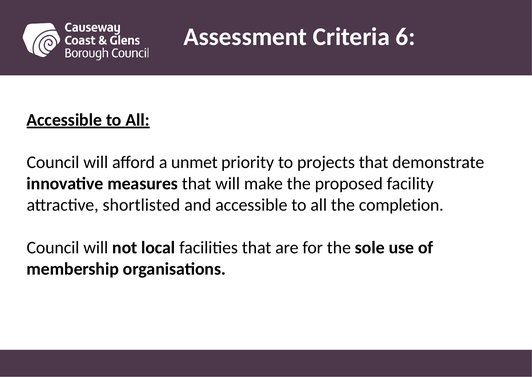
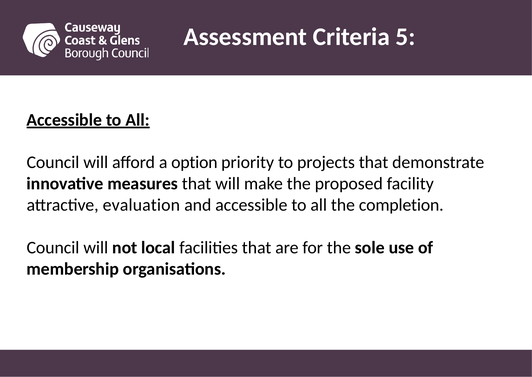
6: 6 -> 5 (406, 37)
unmet: unmet -> option (194, 162)
shortlisted: shortlisted -> evaluation (141, 205)
